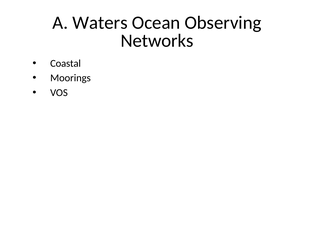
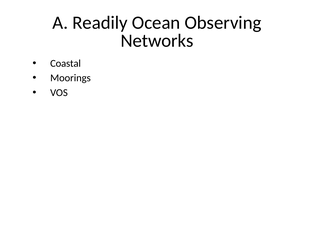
Waters: Waters -> Readily (100, 23)
